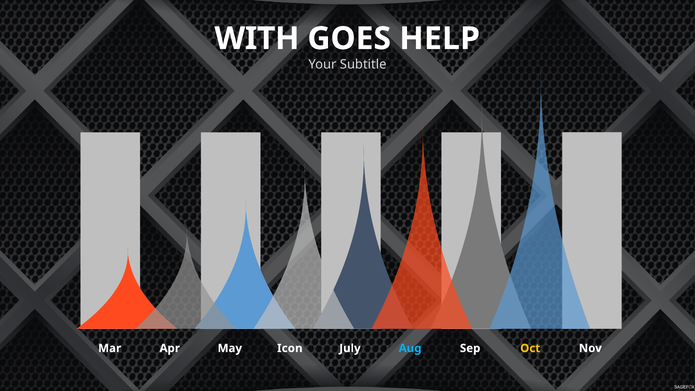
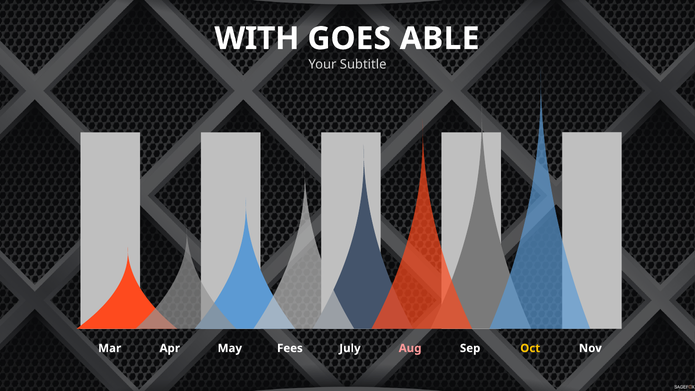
HELP: HELP -> ABLE (440, 39)
Icon: Icon -> Fees (290, 348)
Aug colour: light blue -> pink (410, 348)
